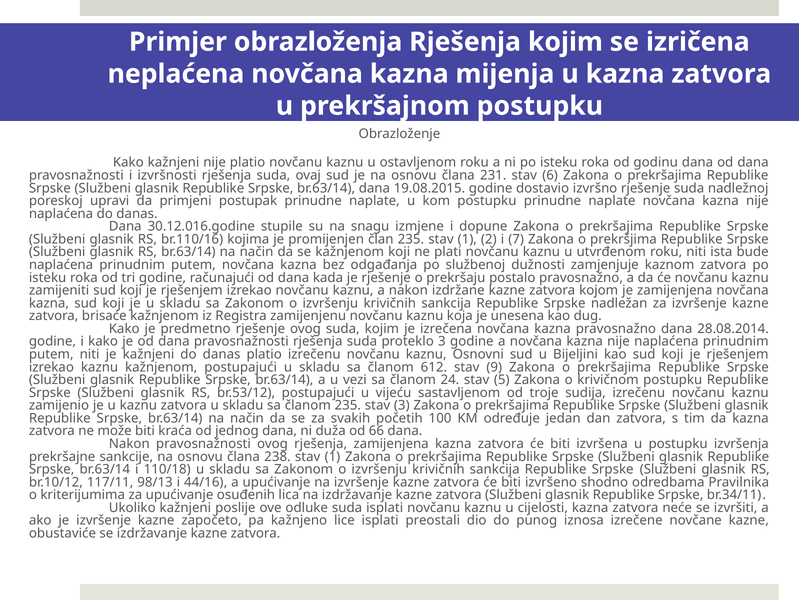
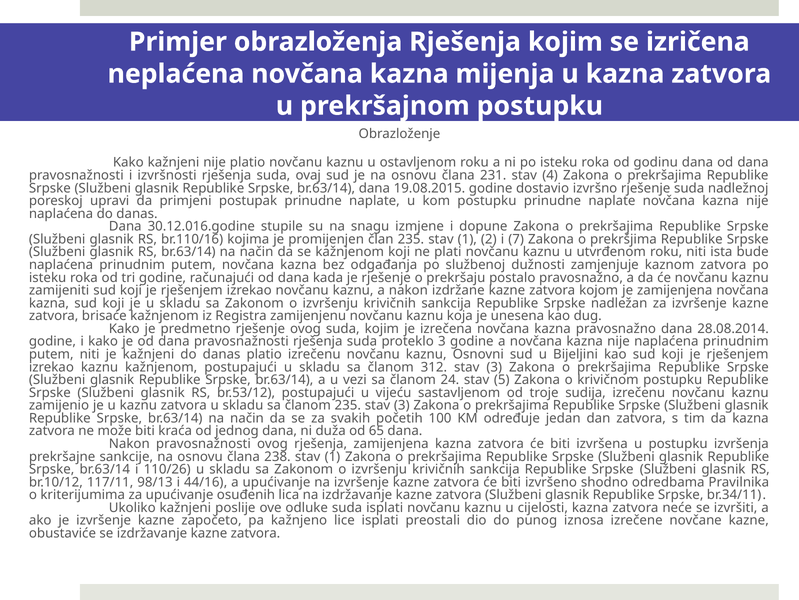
6: 6 -> 4 (550, 175)
612: 612 -> 312 (434, 367)
9: 9 -> 3 (494, 367)
66: 66 -> 65 (376, 431)
110/18: 110/18 -> 110/26 (167, 469)
